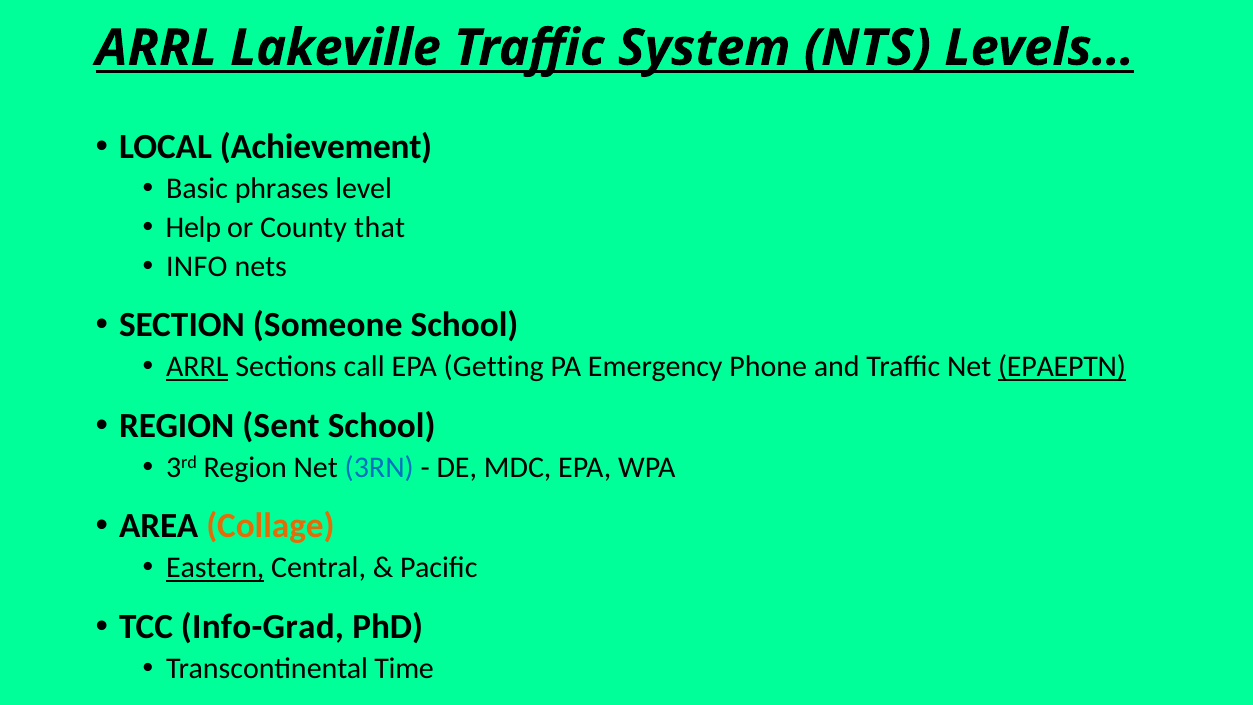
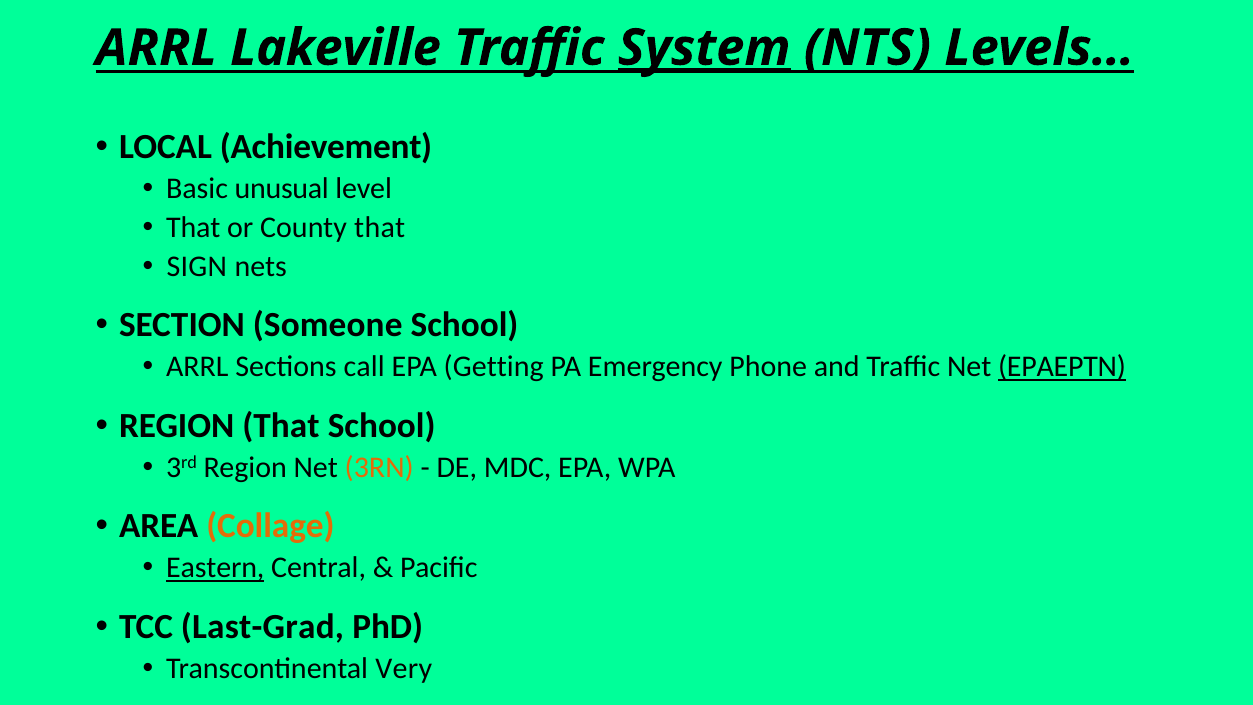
System underline: none -> present (704, 48)
phrases: phrases -> unusual (282, 189)
Help: Help -> That (193, 227)
INFO: INFO -> SIGN (197, 266)
ARRL underline: present -> none (197, 367)
REGION Sent: Sent -> That (281, 426)
3RN colour: blue -> orange (379, 467)
Info-Grad: Info-Grad -> Last-Grad (262, 627)
Time: Time -> Very (404, 668)
